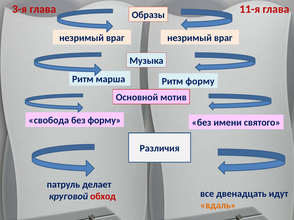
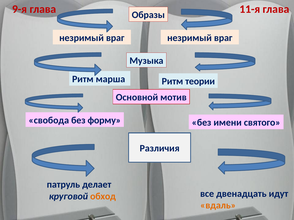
3-я: 3-я -> 9-я (20, 9)
Ритм форму: форму -> теории (200, 82)
обход colour: red -> orange (103, 197)
